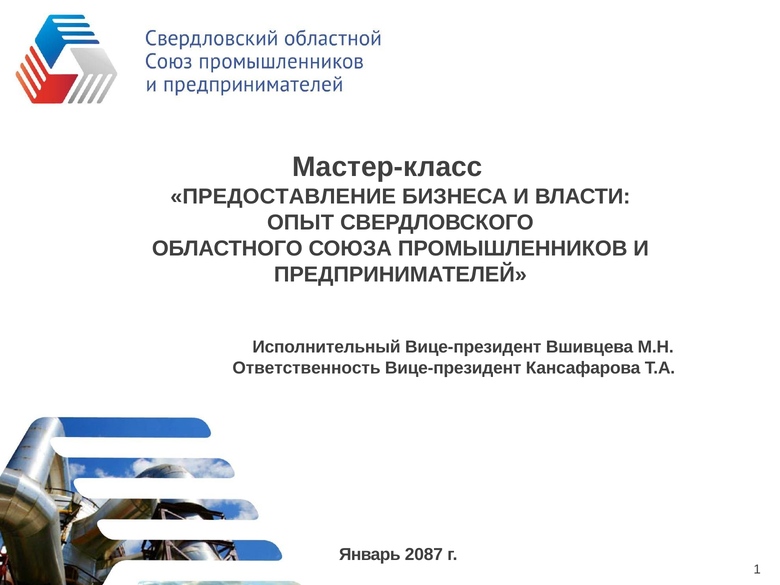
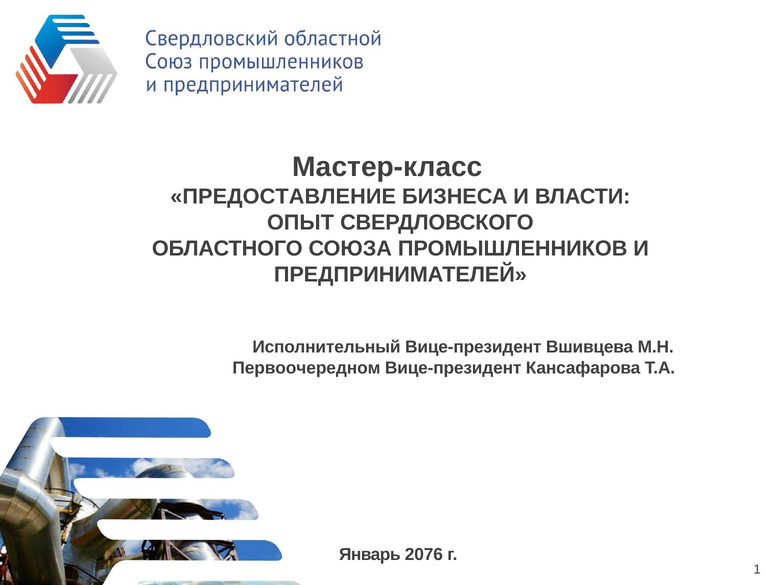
Ответственность: Ответственность -> Первоочередном (306, 368)
2087: 2087 -> 2076 (424, 555)
